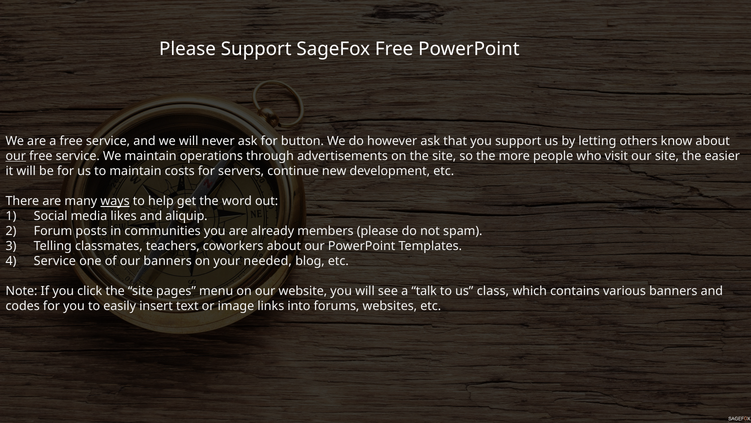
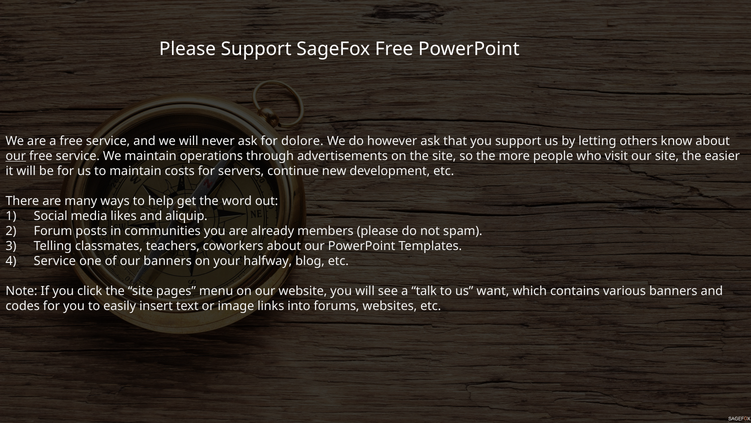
button: button -> dolore (302, 141)
ways underline: present -> none (115, 201)
needed: needed -> halfway (268, 261)
class: class -> want (493, 291)
